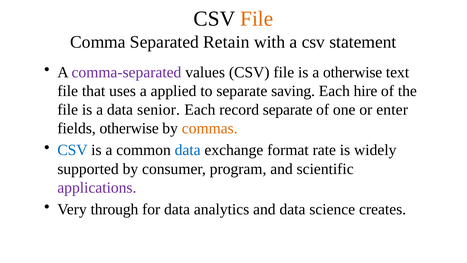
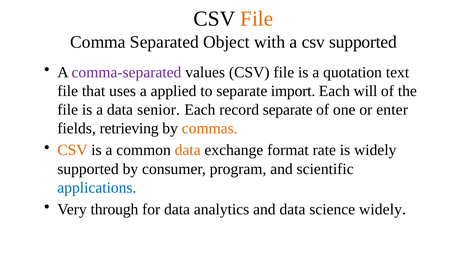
Retain: Retain -> Object (226, 42)
csv statement: statement -> supported (363, 42)
a otherwise: otherwise -> quotation (353, 72)
saving: saving -> import (293, 91)
hire: hire -> will (366, 91)
fields otherwise: otherwise -> retrieving (129, 128)
CSV colour: blue -> orange (72, 150)
data colour: blue -> orange (188, 150)
applications colour: purple -> blue (97, 187)
science creates: creates -> widely (383, 209)
